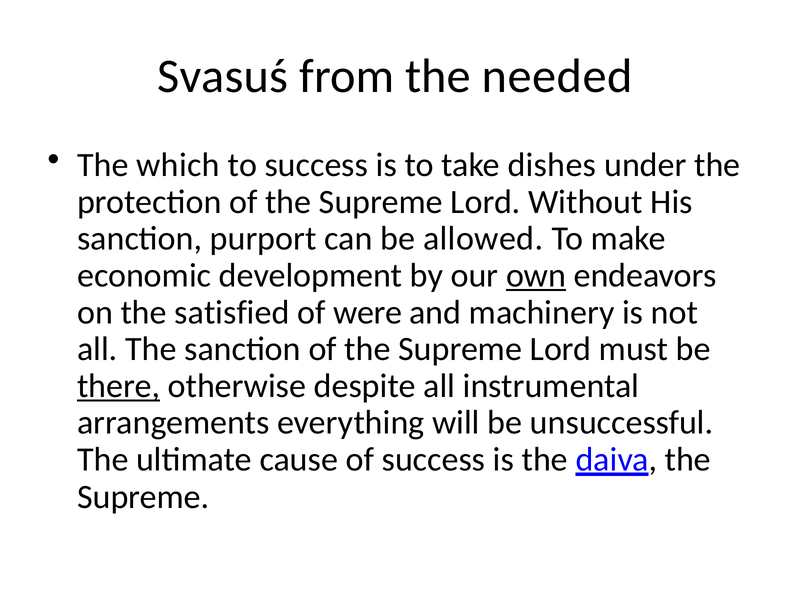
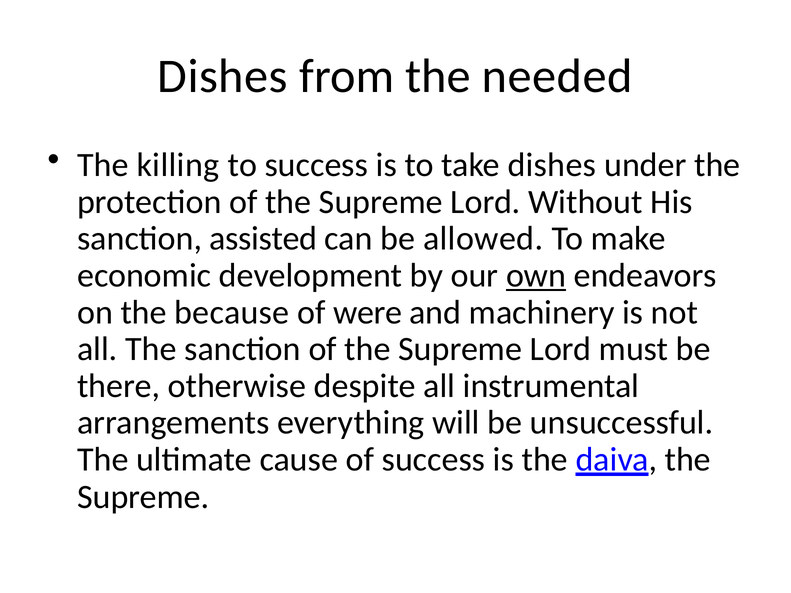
Svasuś: Svasuś -> Dishes (223, 77)
which: which -> killing (178, 165)
purport: purport -> assisted (263, 239)
satisfied: satisfied -> because (232, 312)
there underline: present -> none (119, 386)
